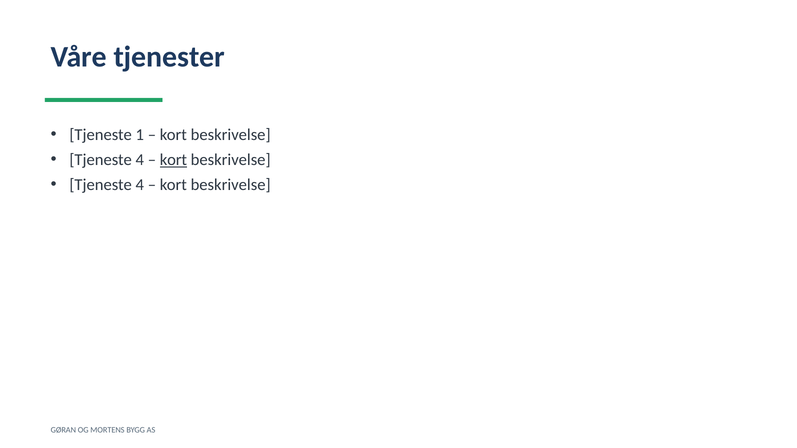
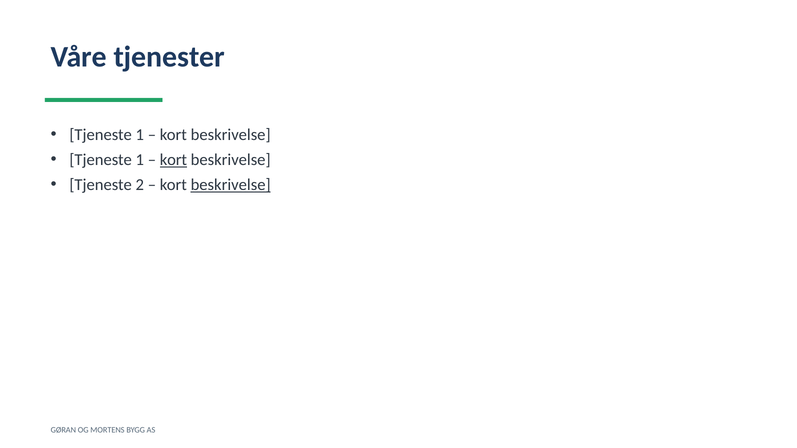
4: 4 -> 1 (140, 160)
4: 4 -> 2 (140, 185)
beskrivelse underline: none -> present (231, 185)
